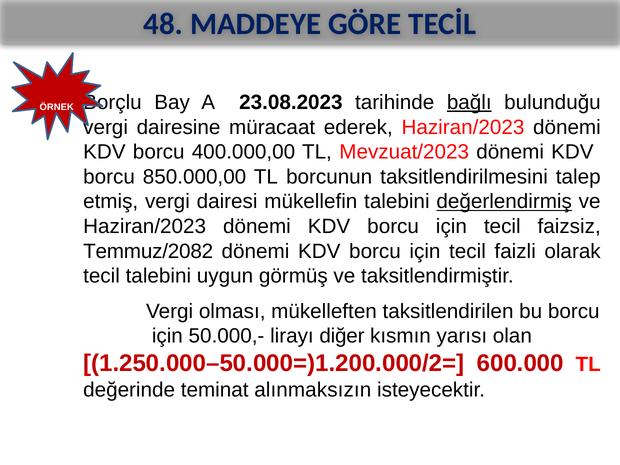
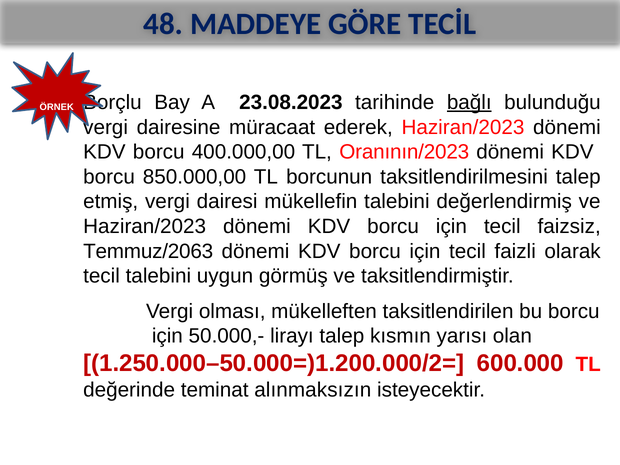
Mevzuat/2023: Mevzuat/2023 -> Oranının/2023 (404, 152)
değerlendirmiş underline: present -> none (504, 202)
Temmuz/2082: Temmuz/2082 -> Temmuz/2063 (148, 251)
lirayı diğer: diğer -> talep (342, 336)
